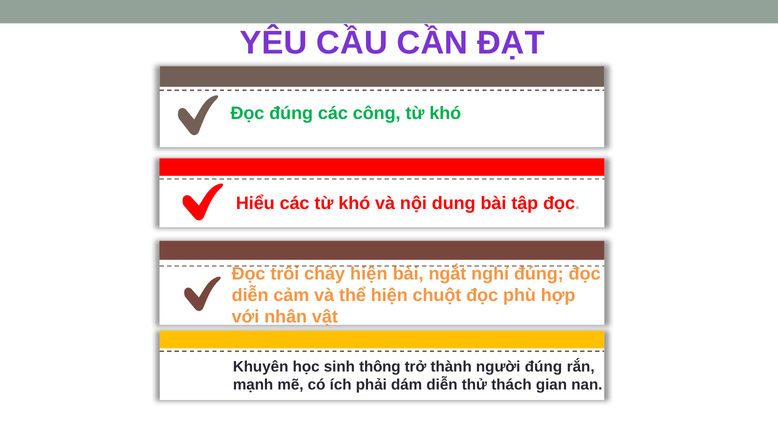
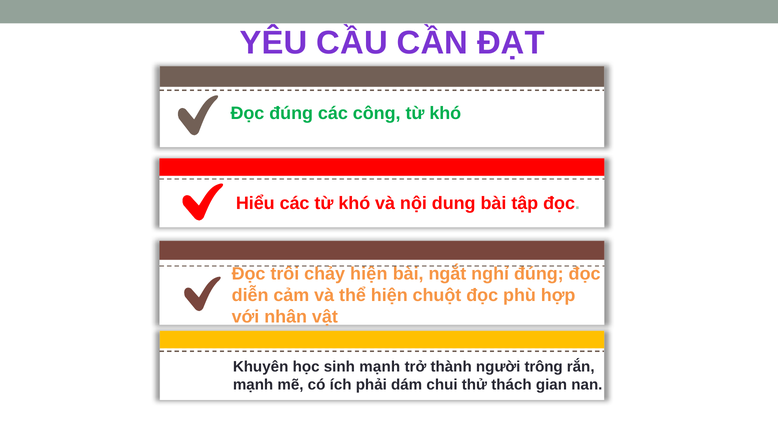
sinh thông: thông -> mạnh (380, 366)
người đúng: đúng -> trông (544, 366)
dám diễn: diễn -> chui (442, 384)
